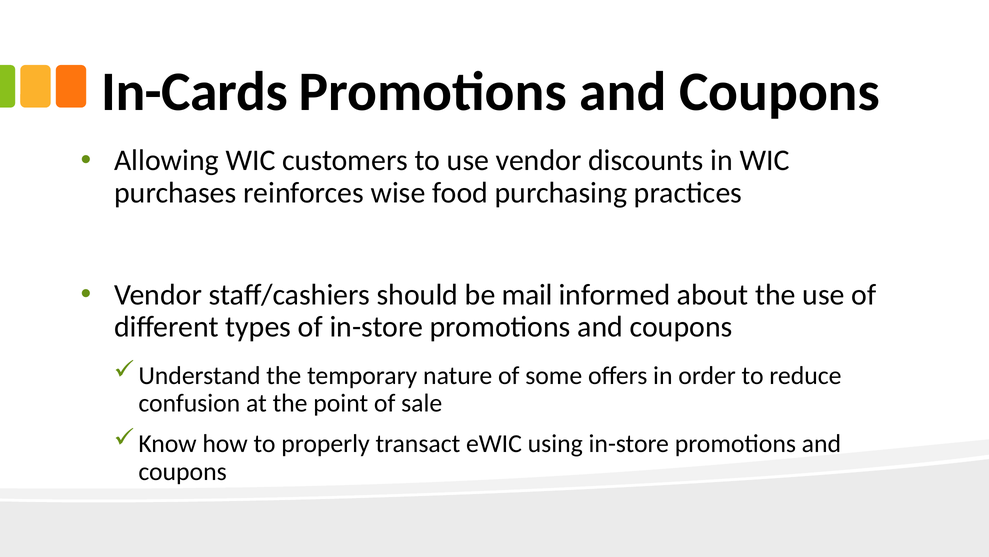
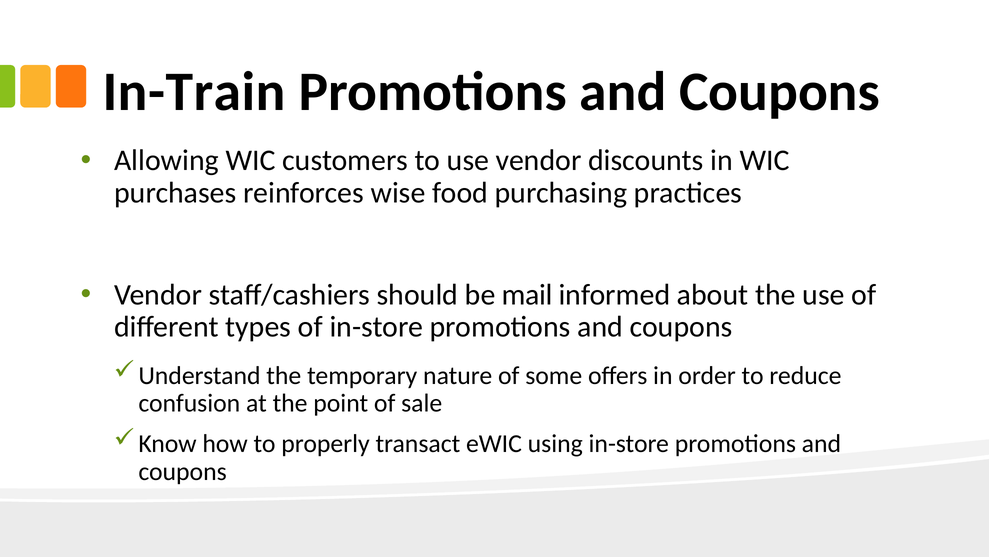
In-Cards: In-Cards -> In-Train (194, 92)
